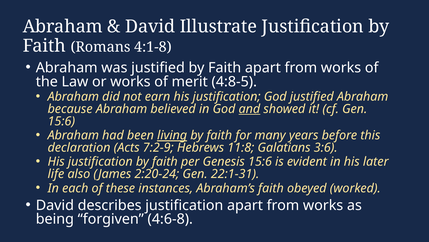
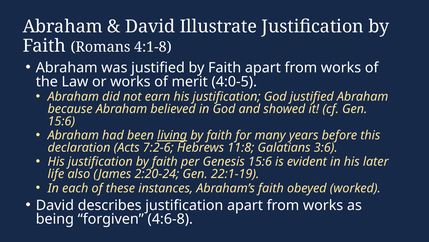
4:8-5: 4:8-5 -> 4:0-5 (234, 81)
and underline: present -> none (249, 109)
7:2-9: 7:2-9 -> 7:2-6 (158, 147)
22:1-31: 22:1-31 -> 22:1-19 (235, 174)
